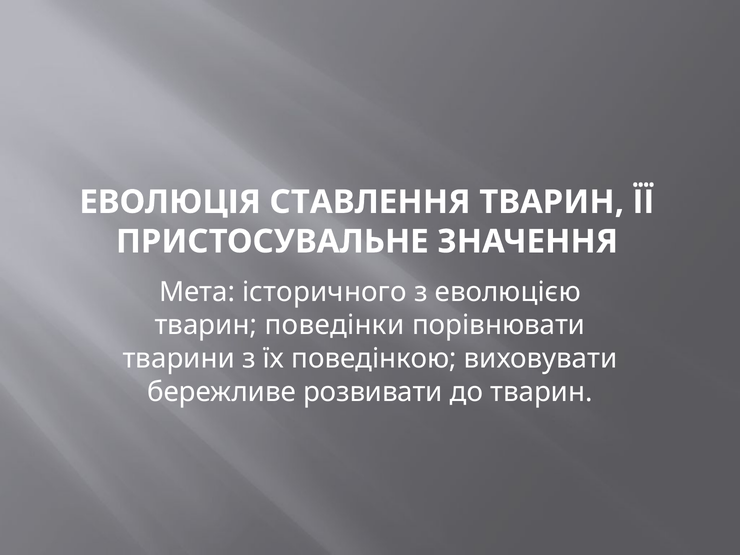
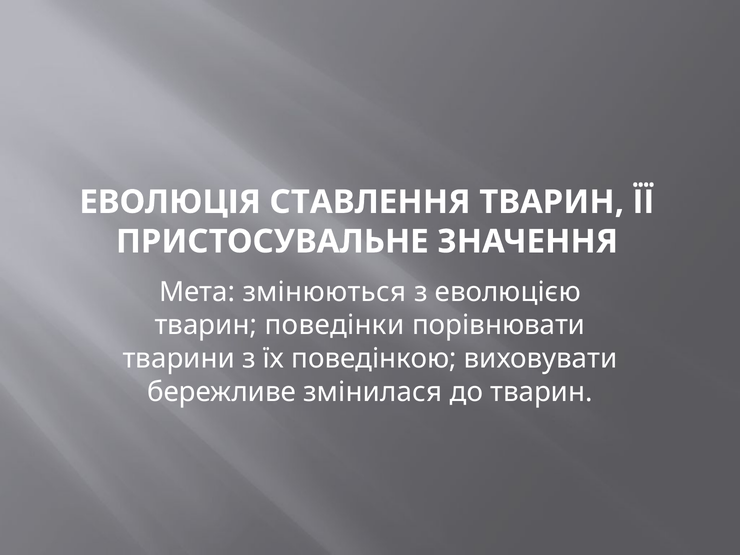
історичного: історичного -> змінюються (324, 292)
розвивати: розвивати -> змінилася (373, 392)
